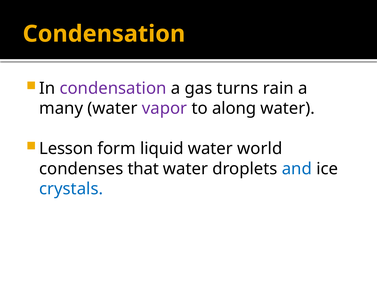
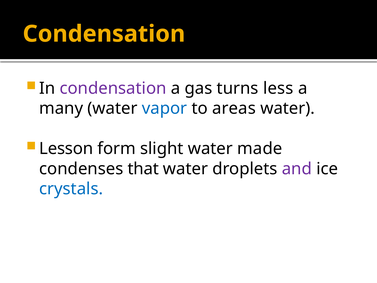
rain: rain -> less (278, 88)
vapor colour: purple -> blue (165, 108)
along: along -> areas (234, 108)
liquid: liquid -> slight (162, 149)
world: world -> made (260, 149)
and colour: blue -> purple (297, 169)
